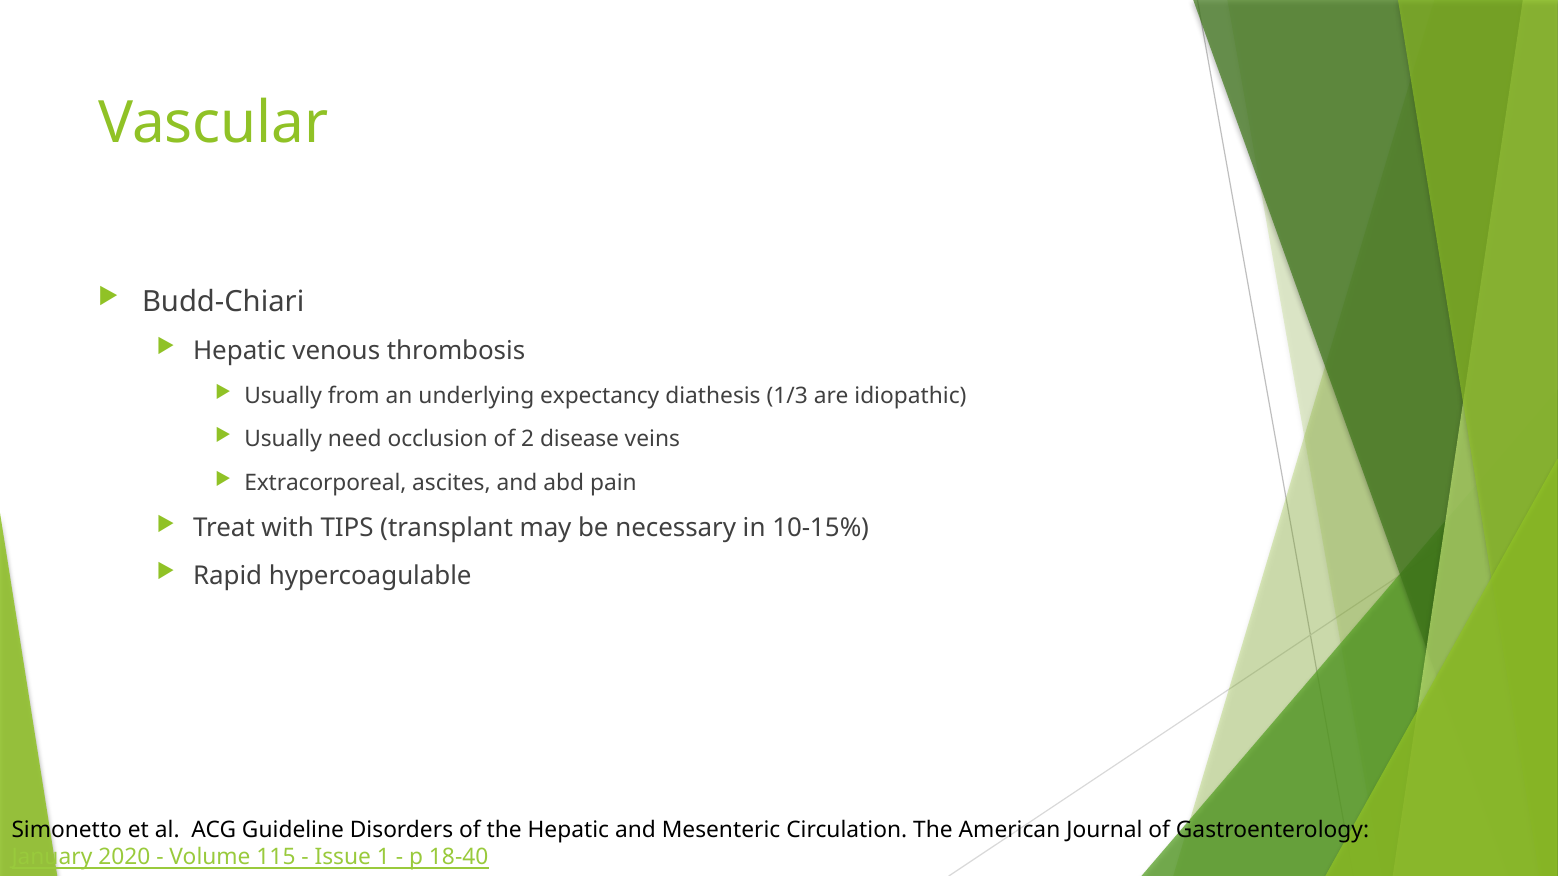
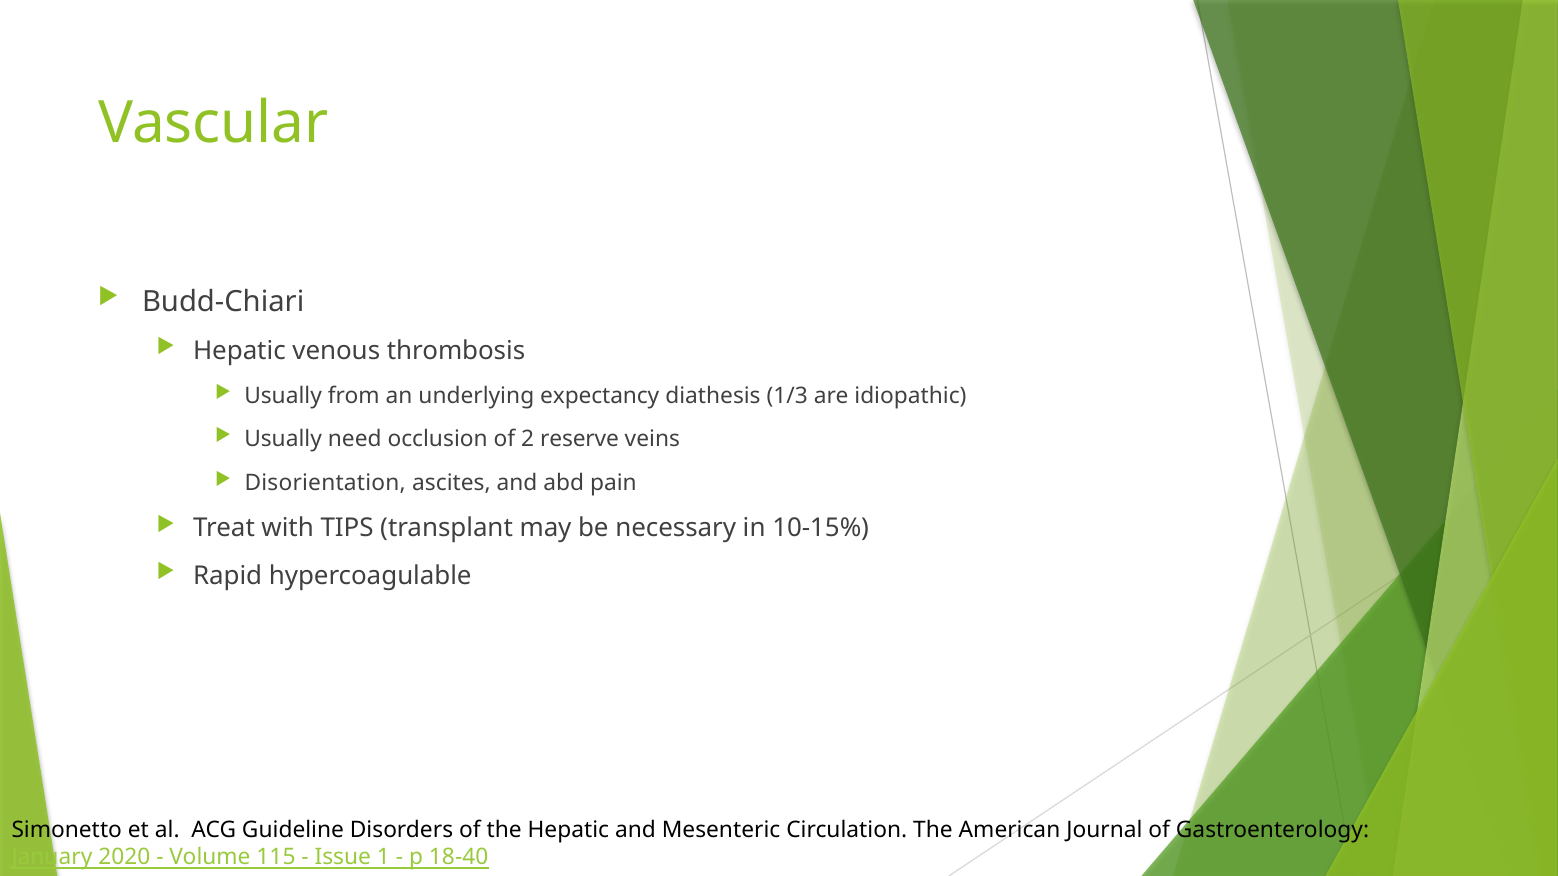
disease: disease -> reserve (580, 439)
Extracorporeal: Extracorporeal -> Disorientation (325, 483)
